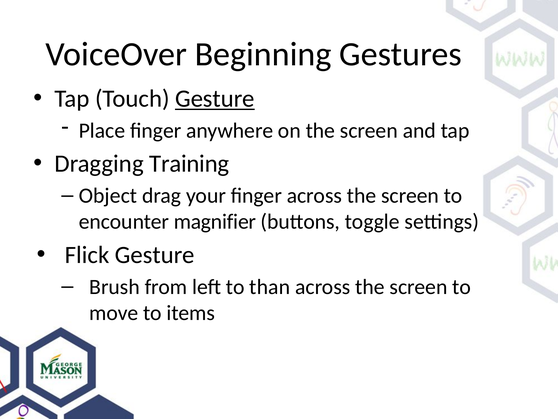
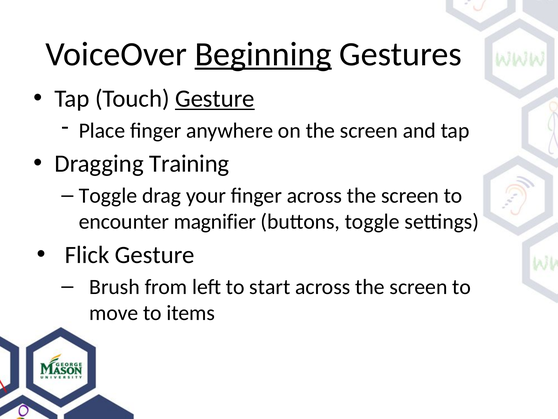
Beginning underline: none -> present (263, 54)
Object: Object -> Toggle (108, 196)
than: than -> start (270, 287)
